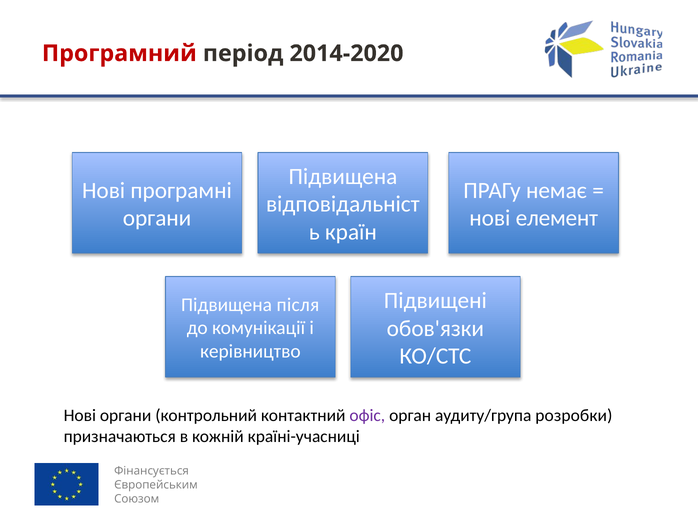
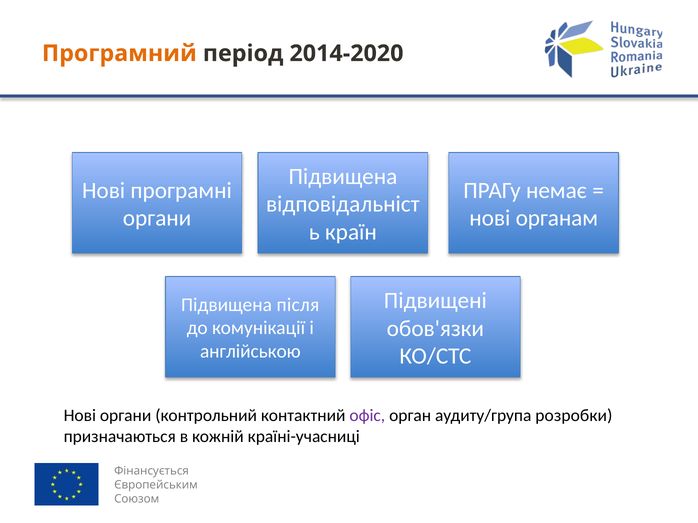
Програмний colour: red -> orange (119, 53)
елемент: елемент -> органам (557, 218)
керівництво: керівництво -> англійською (250, 352)
